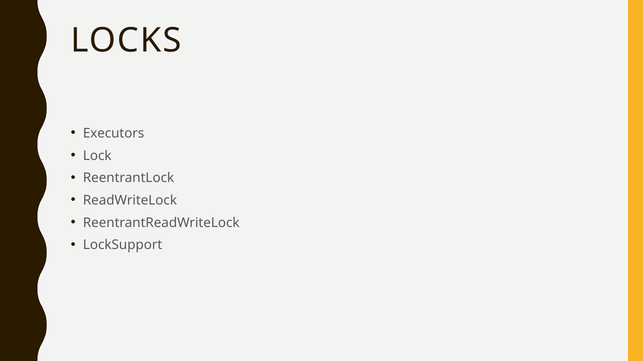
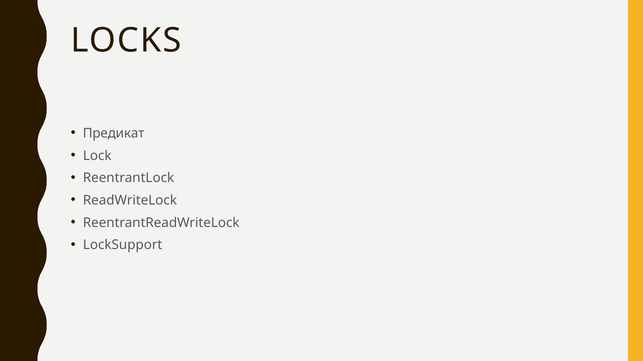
Executors: Executors -> Предикат (114, 134)
